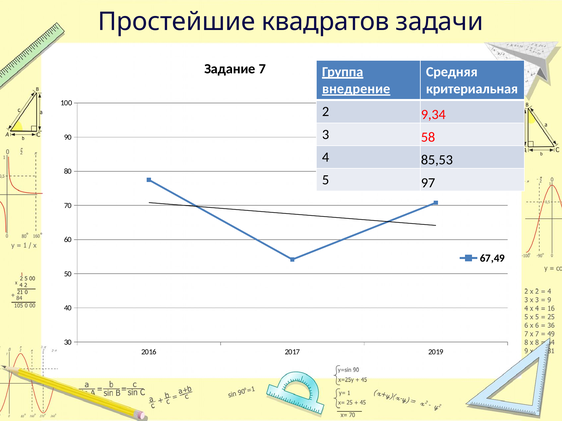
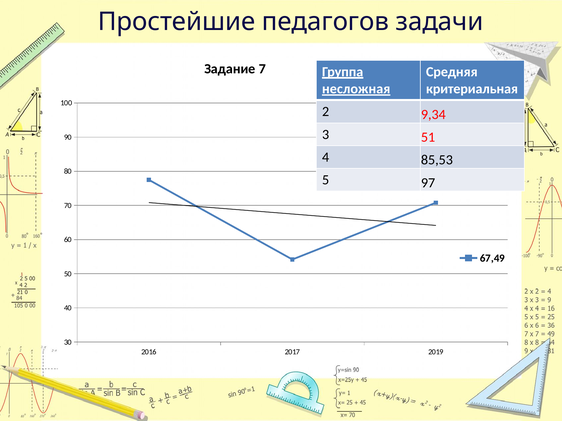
квадратов: квадратов -> педагогов (325, 22)
внедрение: внедрение -> несложная (356, 89)
58: 58 -> 51 (428, 137)
